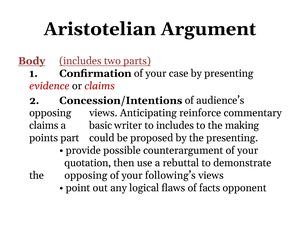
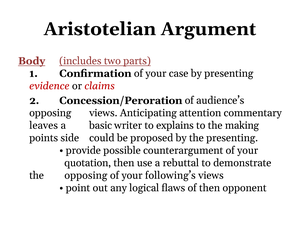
Concession/Intentions: Concession/Intentions -> Concession/Peroration (121, 101)
reinforce: reinforce -> attention (200, 113)
claims: claims -> leaves (44, 126)
to includes: includes -> explains (175, 126)
part: part -> side (70, 138)
of facts: facts -> then (210, 188)
